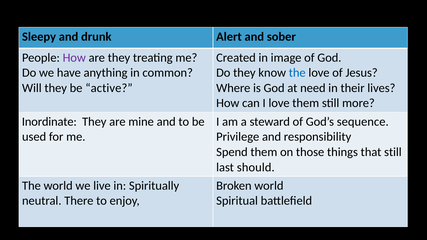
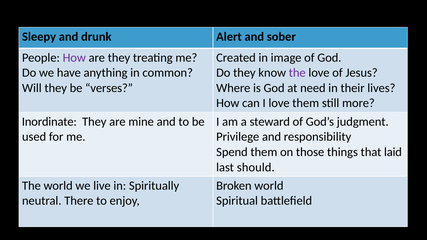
the colour: blue -> purple (297, 73)
active: active -> verses (109, 88)
sequence: sequence -> judgment (363, 122)
that still: still -> laid (393, 152)
